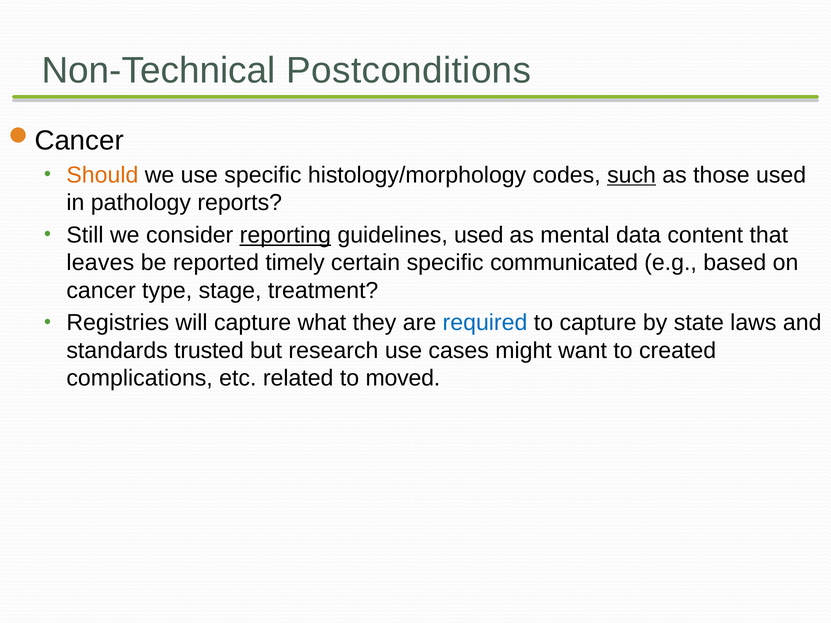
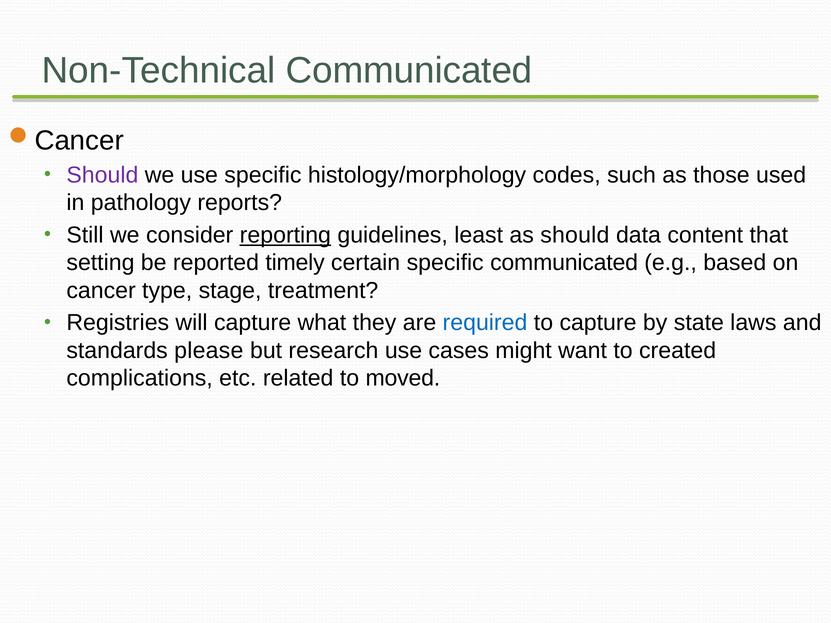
Non-Technical Postconditions: Postconditions -> Communicated (409, 70)
Should colour: orange -> purple (102, 175)
such underline: present -> none (632, 175)
guidelines used: used -> least (479, 235)
as mental: mental -> should (575, 235)
leaves: leaves -> setting (100, 263)
trusted: trusted -> please (209, 351)
